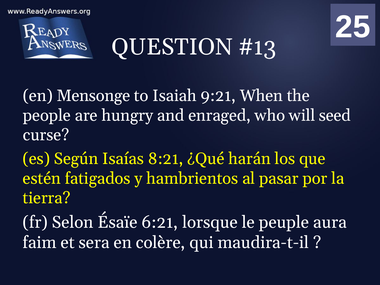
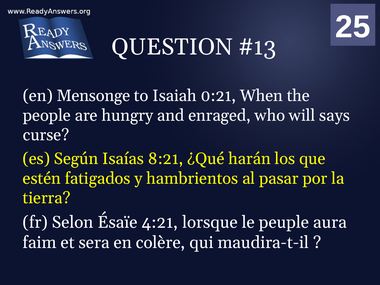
9:21: 9:21 -> 0:21 (218, 96)
seed: seed -> says (335, 115)
6:21: 6:21 -> 4:21 (160, 222)
